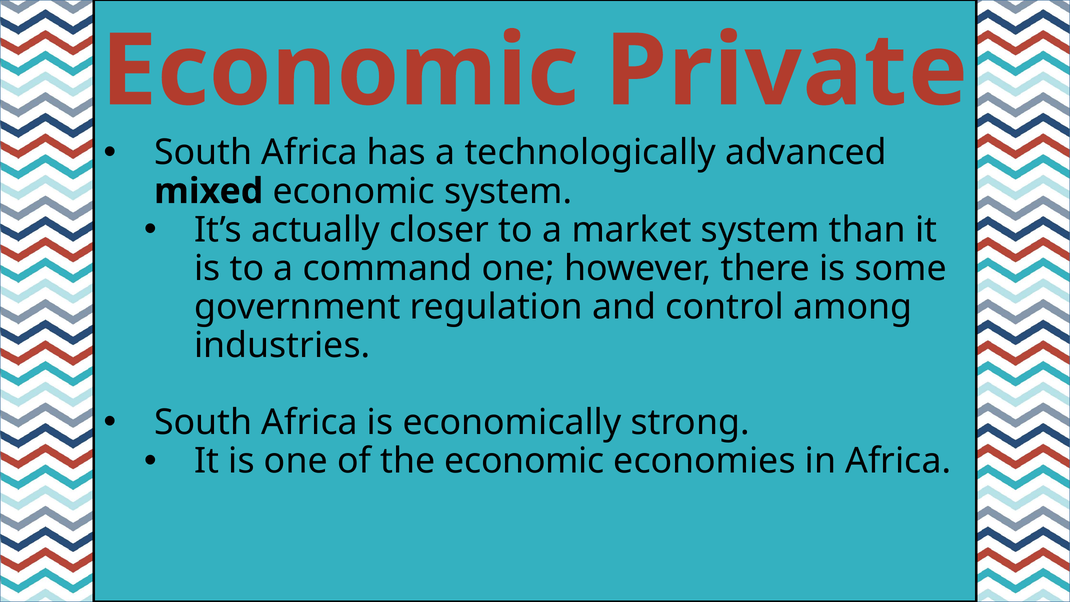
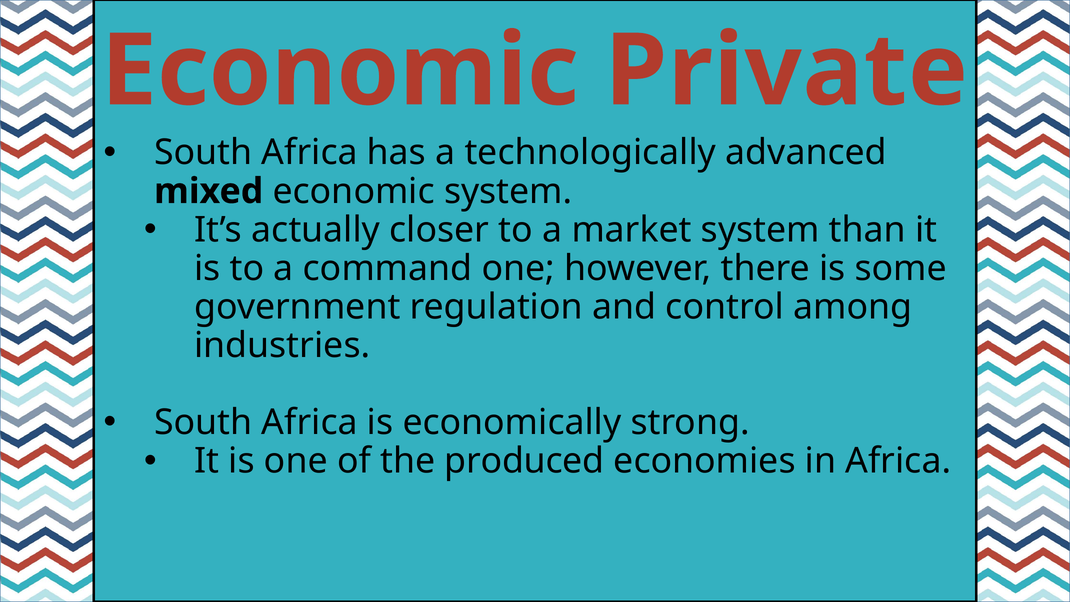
the economic: economic -> produced (524, 461)
